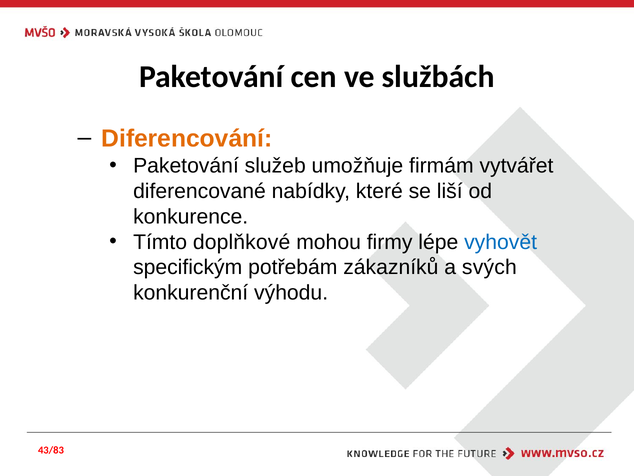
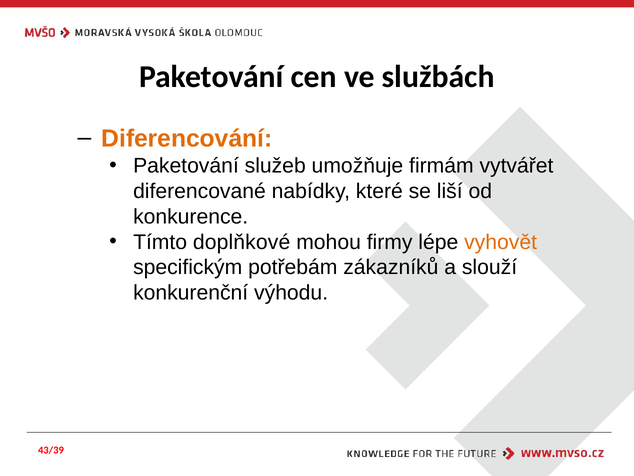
vyhovět colour: blue -> orange (501, 242)
svých: svých -> slouží (490, 267)
43/83: 43/83 -> 43/39 (51, 450)
